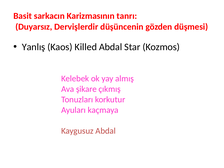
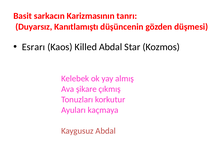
Dervişlerdir: Dervişlerdir -> Kanıtlamıştı (76, 27)
Yanlış: Yanlış -> Esrarı (33, 47)
